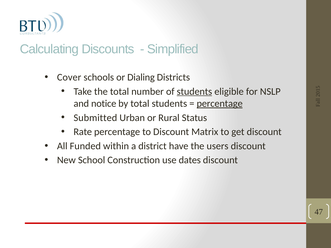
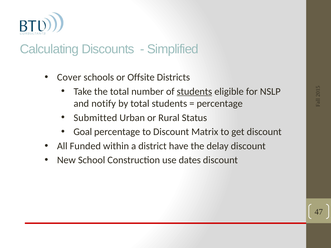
Dialing: Dialing -> Offsite (141, 77)
notice: notice -> notify (104, 104)
percentage underline: present -> none (220, 104)
Rate: Rate -> Goal (83, 132)
users: users -> delay (218, 146)
